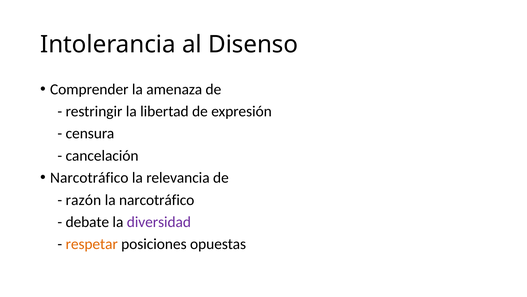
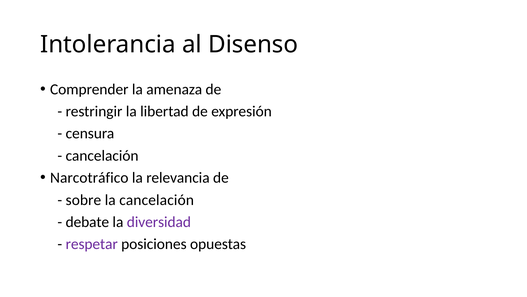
razón: razón -> sobre (83, 200)
la narcotráfico: narcotráfico -> cancelación (157, 200)
respetar colour: orange -> purple (92, 244)
